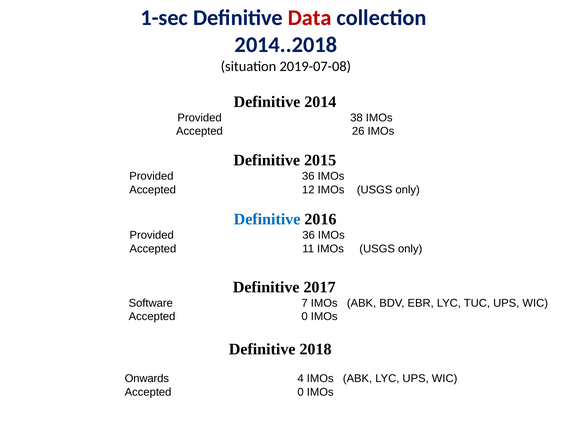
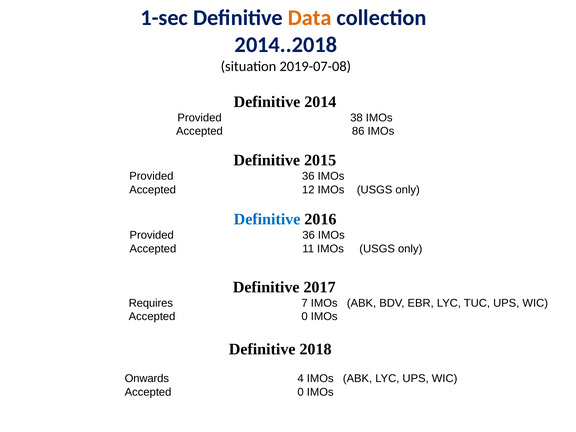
Data colour: red -> orange (310, 18)
26: 26 -> 86 (358, 131)
Software: Software -> Requires (151, 303)
